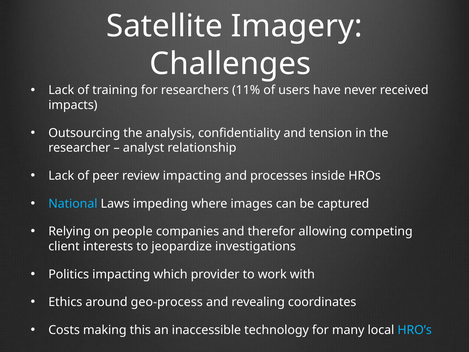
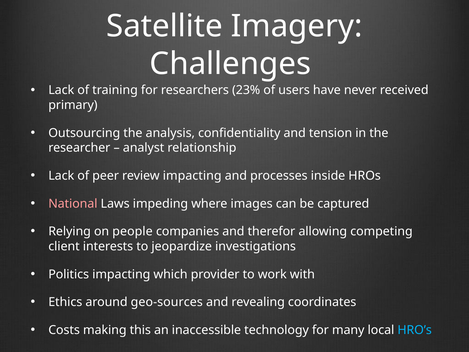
11%: 11% -> 23% (246, 90)
impacts: impacts -> primary (73, 105)
National colour: light blue -> pink (73, 204)
geo-process: geo-process -> geo-sources (167, 302)
